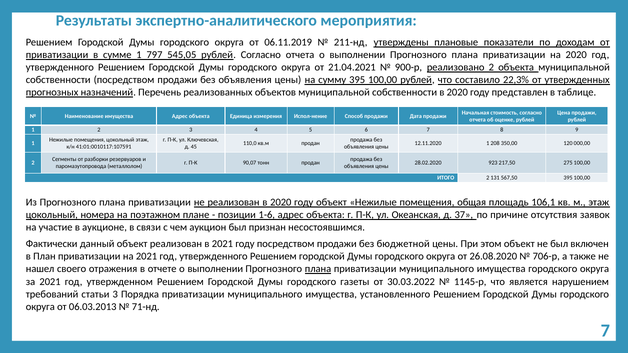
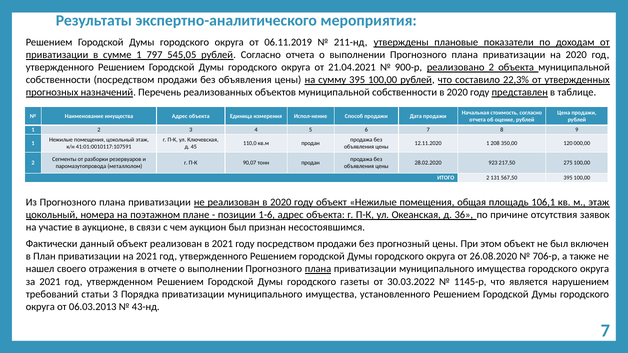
представлен underline: none -> present (520, 93)
37: 37 -> 36 (464, 215)
бюджетной: бюджетной -> прогнозный (403, 244)
71-нд: 71-нд -> 43-нд (146, 307)
